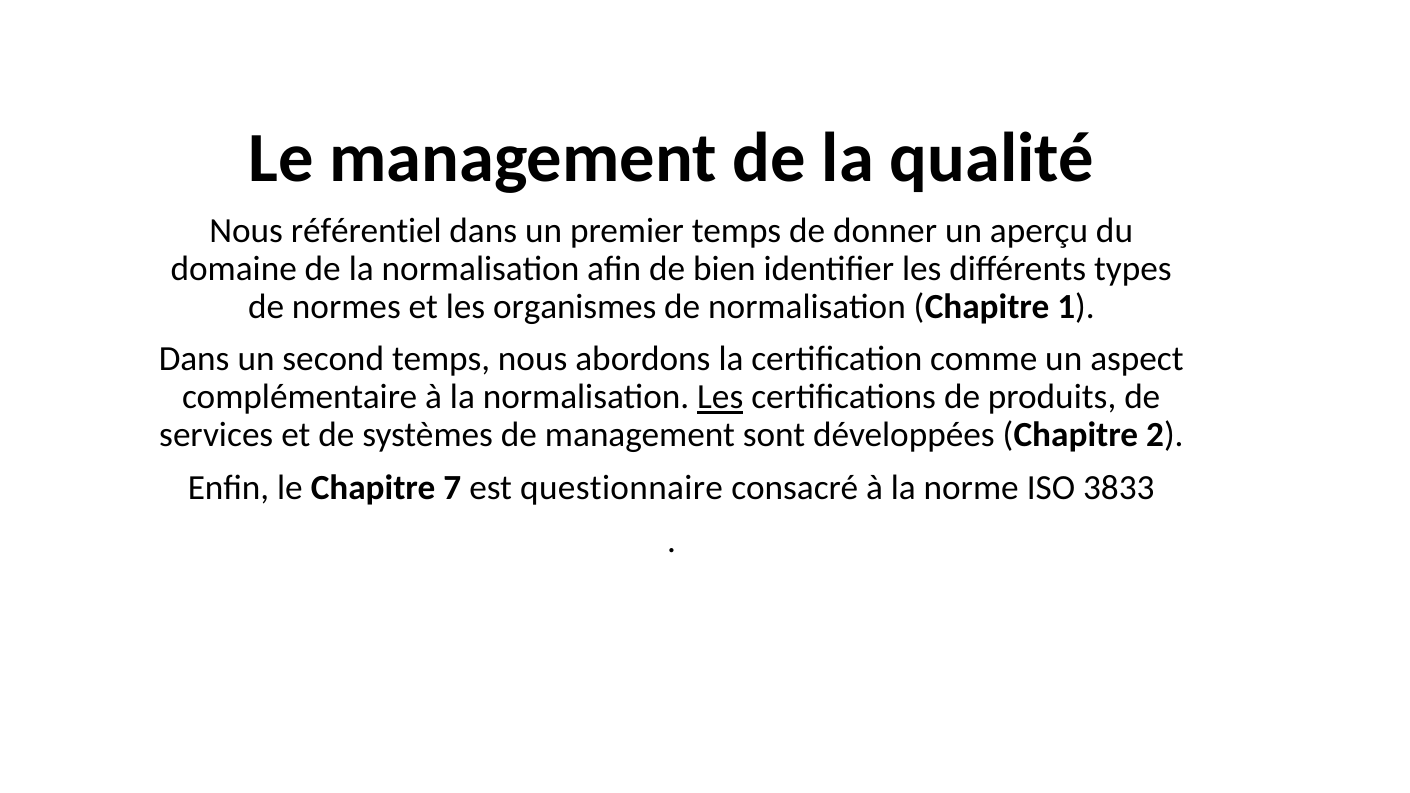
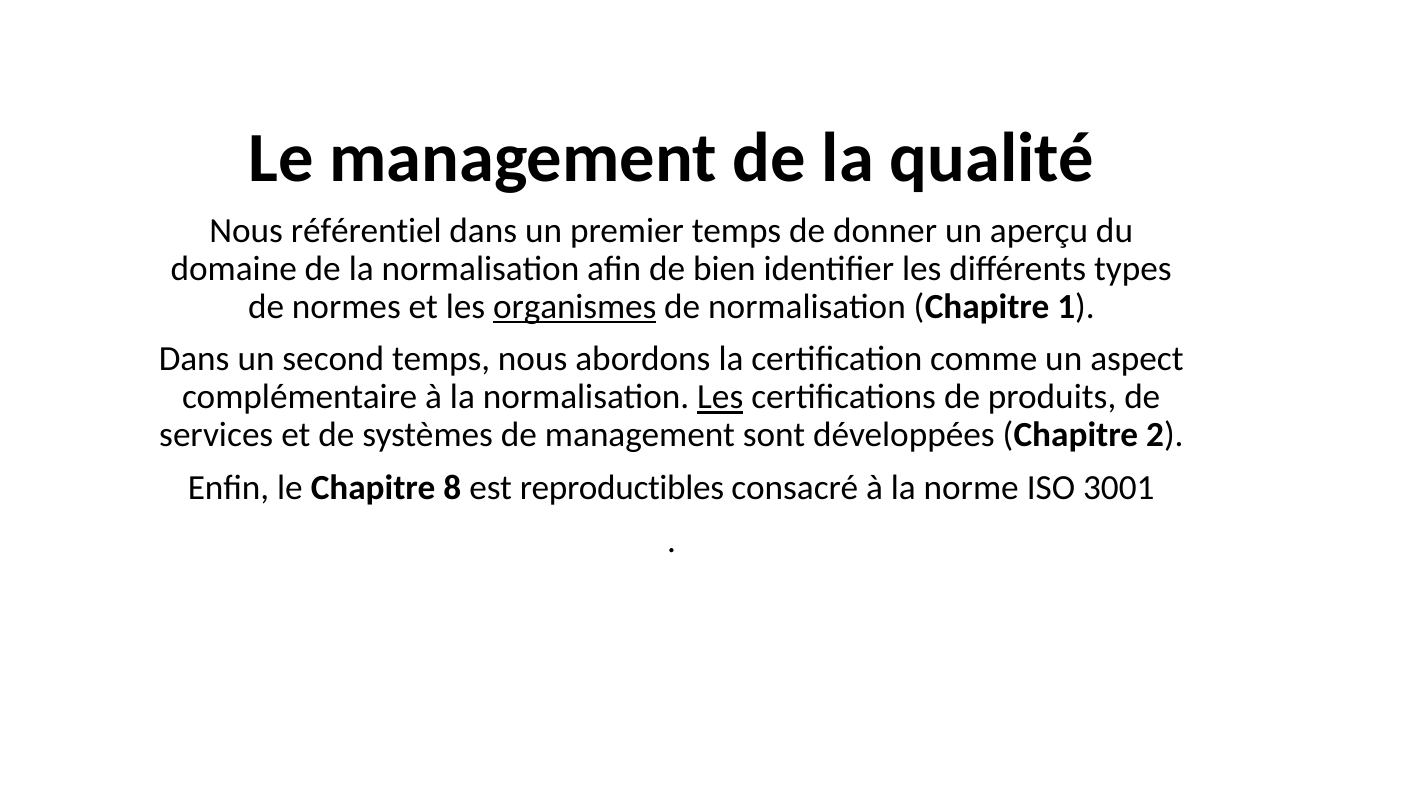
organismes underline: none -> present (575, 307)
7: 7 -> 8 (452, 488)
questionnaire: questionnaire -> reproductibles (622, 488)
3833: 3833 -> 3001 (1119, 488)
